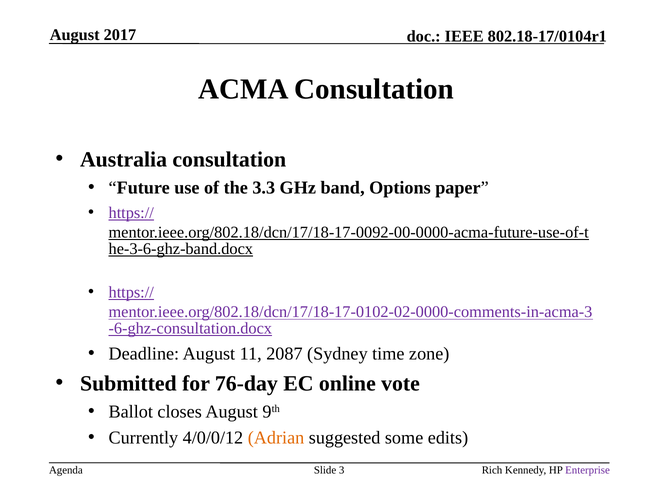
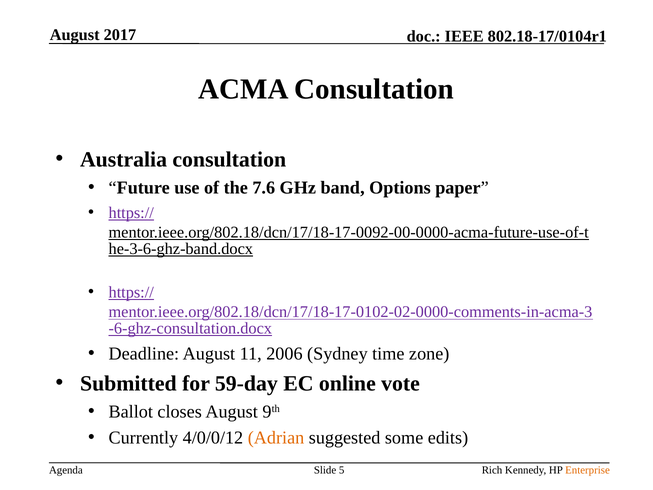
3.3: 3.3 -> 7.6 (264, 188)
2087: 2087 -> 2006 (284, 354)
76-day: 76-day -> 59-day (246, 383)
3: 3 -> 5 (342, 470)
Enterprise colour: purple -> orange (588, 470)
